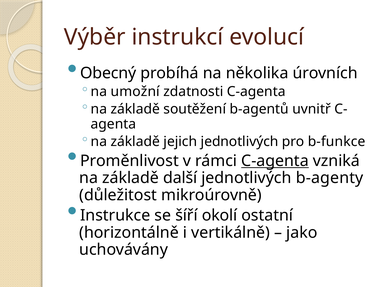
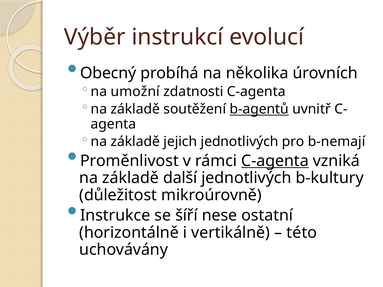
b-agentů underline: none -> present (259, 109)
b-funkce: b-funkce -> b-nemají (337, 142)
b-agenty: b-agenty -> b-kultury (330, 178)
okolí: okolí -> nese (220, 215)
jako: jako -> této (302, 233)
